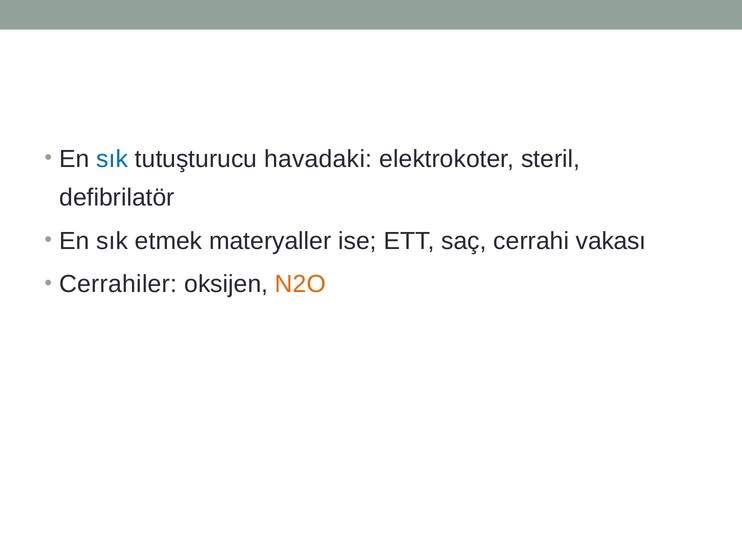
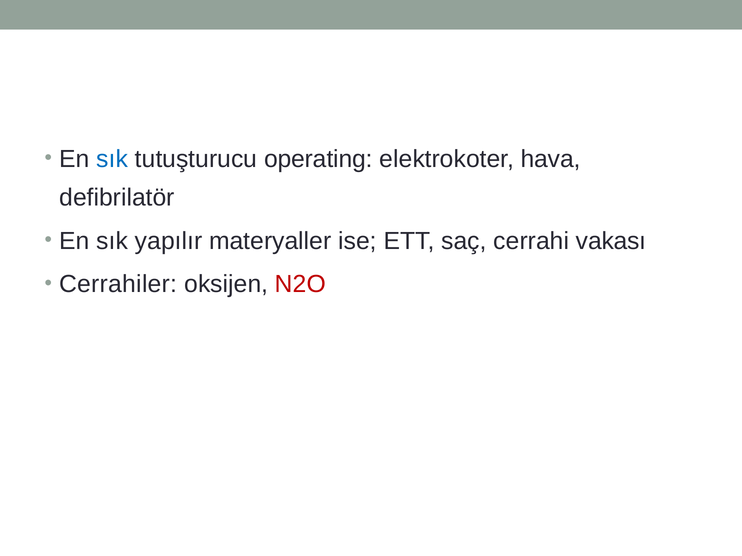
havadaki: havadaki -> operating (318, 159)
steril: steril -> hava (551, 159)
etmek: etmek -> yapılır (169, 241)
N2O colour: orange -> red (300, 285)
